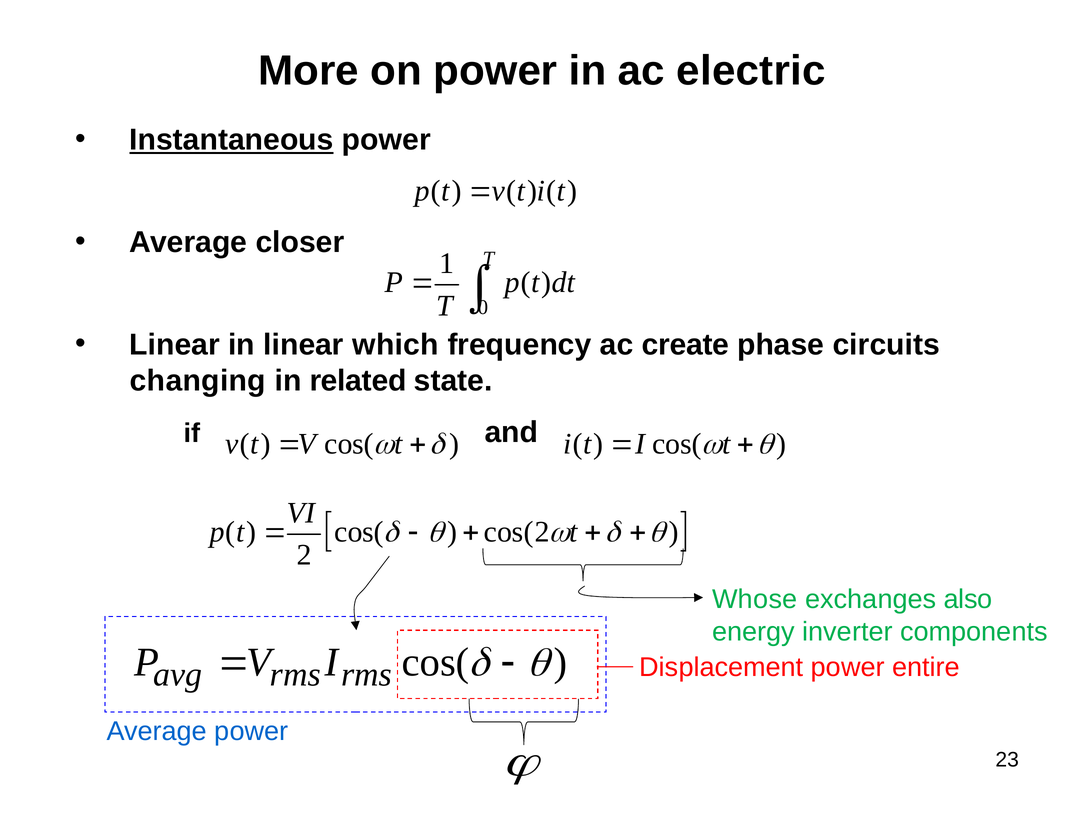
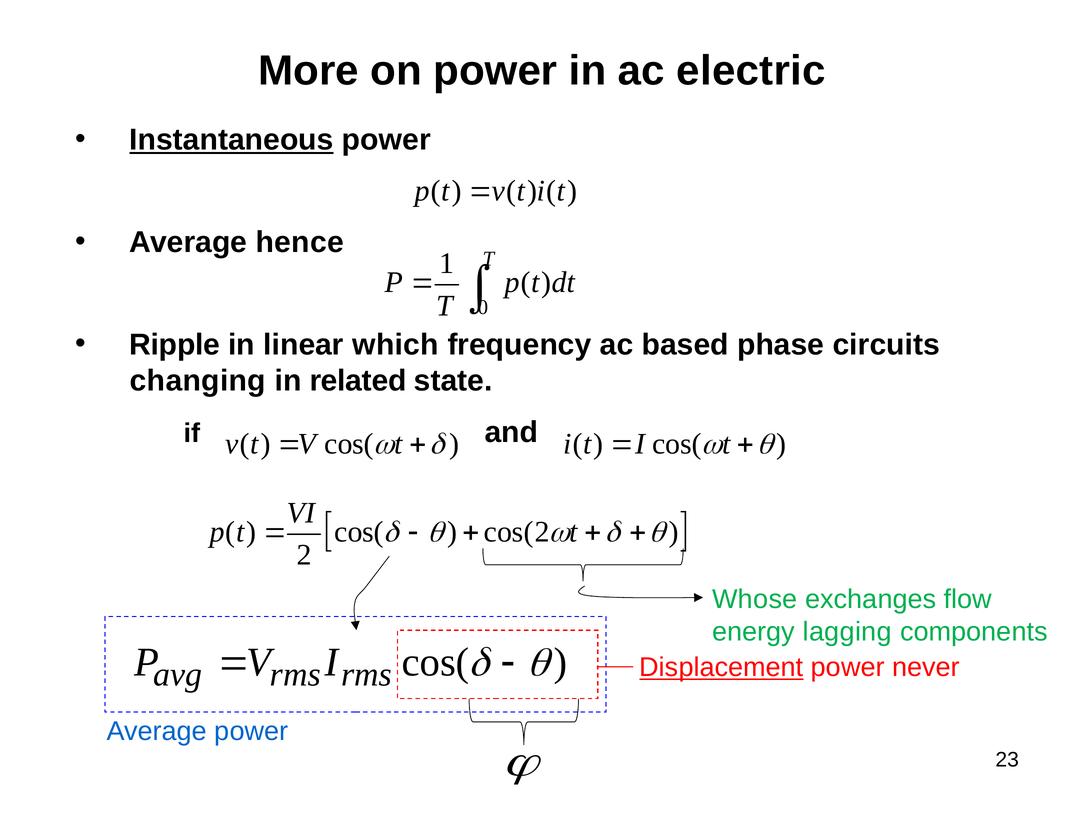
closer: closer -> hence (300, 242)
Linear: Linear -> Ripple (175, 345)
create: create -> based (685, 345)
also: also -> flow (968, 599)
inverter: inverter -> lagging (847, 632)
Displacement underline: none -> present (721, 667)
entire: entire -> never (926, 667)
